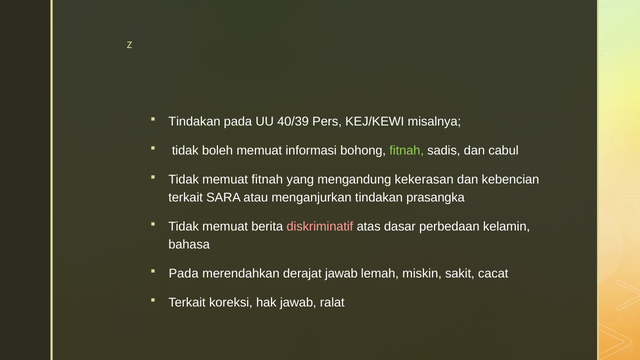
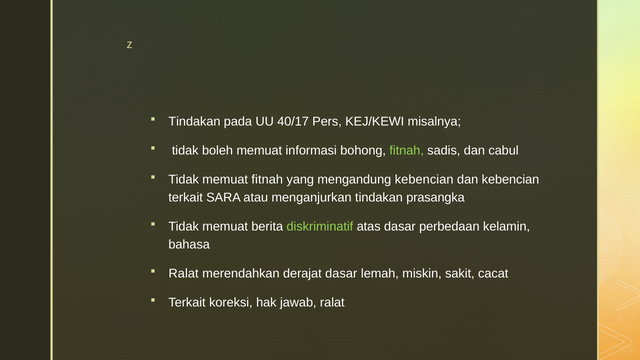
40/39: 40/39 -> 40/17 (293, 122)
mengandung kekerasan: kekerasan -> kebencian (424, 179)
diskriminatif colour: pink -> light green (320, 227)
Pada: Pada -> Ralat (184, 274)
derajat jawab: jawab -> dasar (341, 274)
